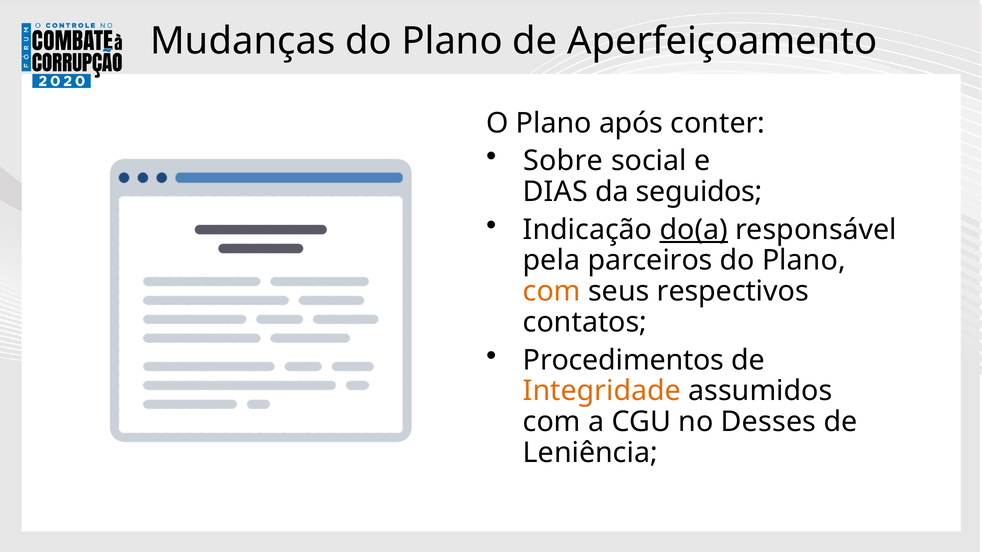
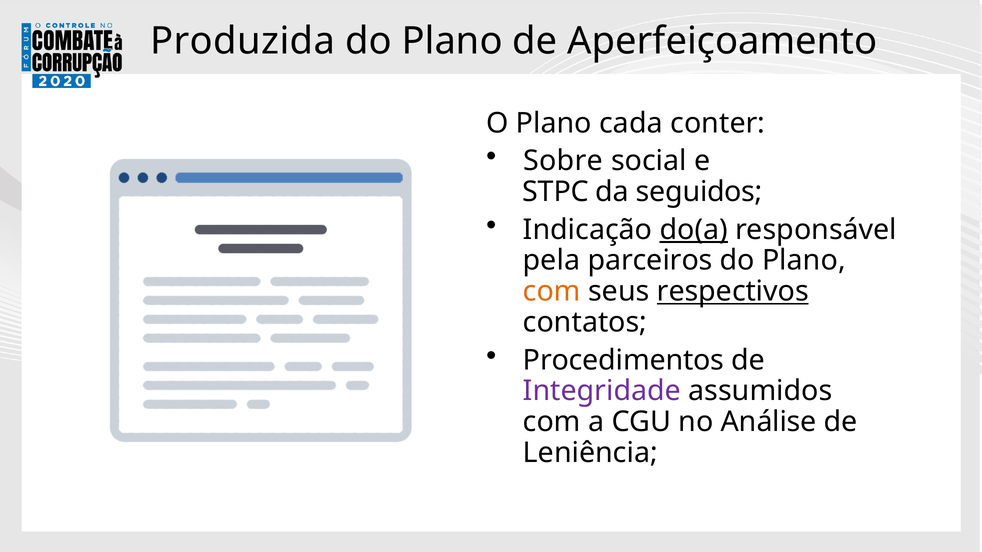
Mudanças: Mudanças -> Produzida (243, 41)
após: após -> cada (631, 123)
DIAS: DIAS -> STPC (556, 192)
respectivos underline: none -> present (733, 292)
Integridade colour: orange -> purple (602, 391)
Desses: Desses -> Análise (769, 422)
